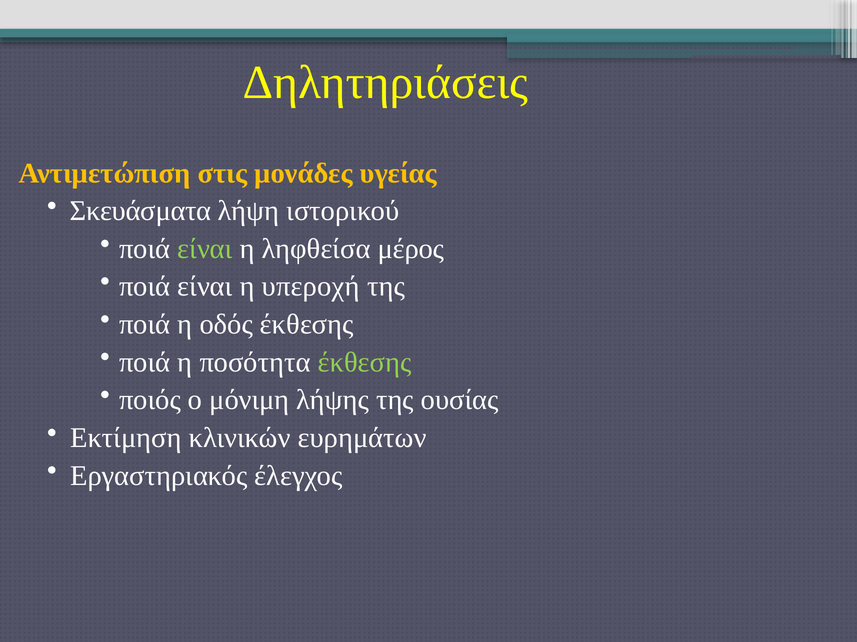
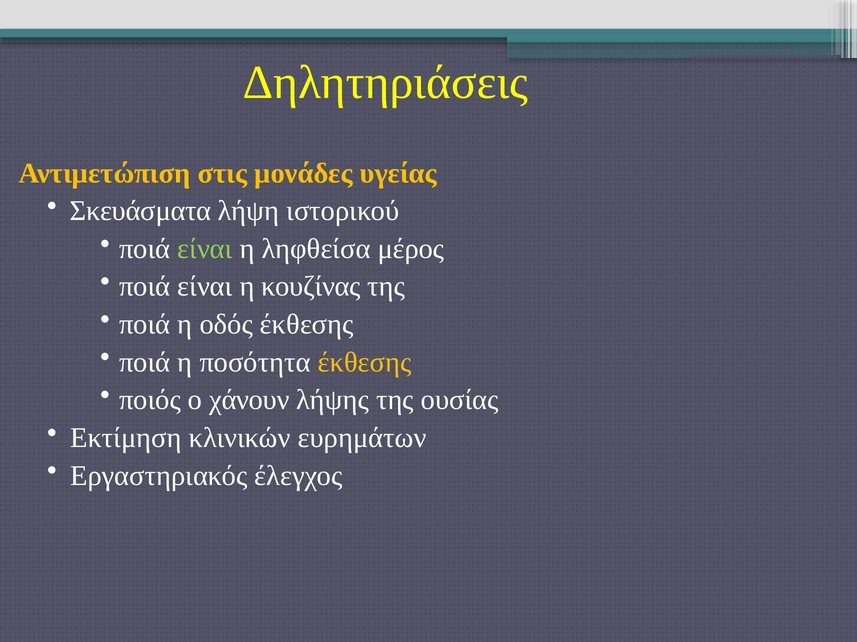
υπεροχή: υπεροχή -> κουζίνας (311, 287)
έκθεσης colour: light green -> yellow (365, 363)
μόνιμη: μόνιμη -> χάνουν (249, 400)
